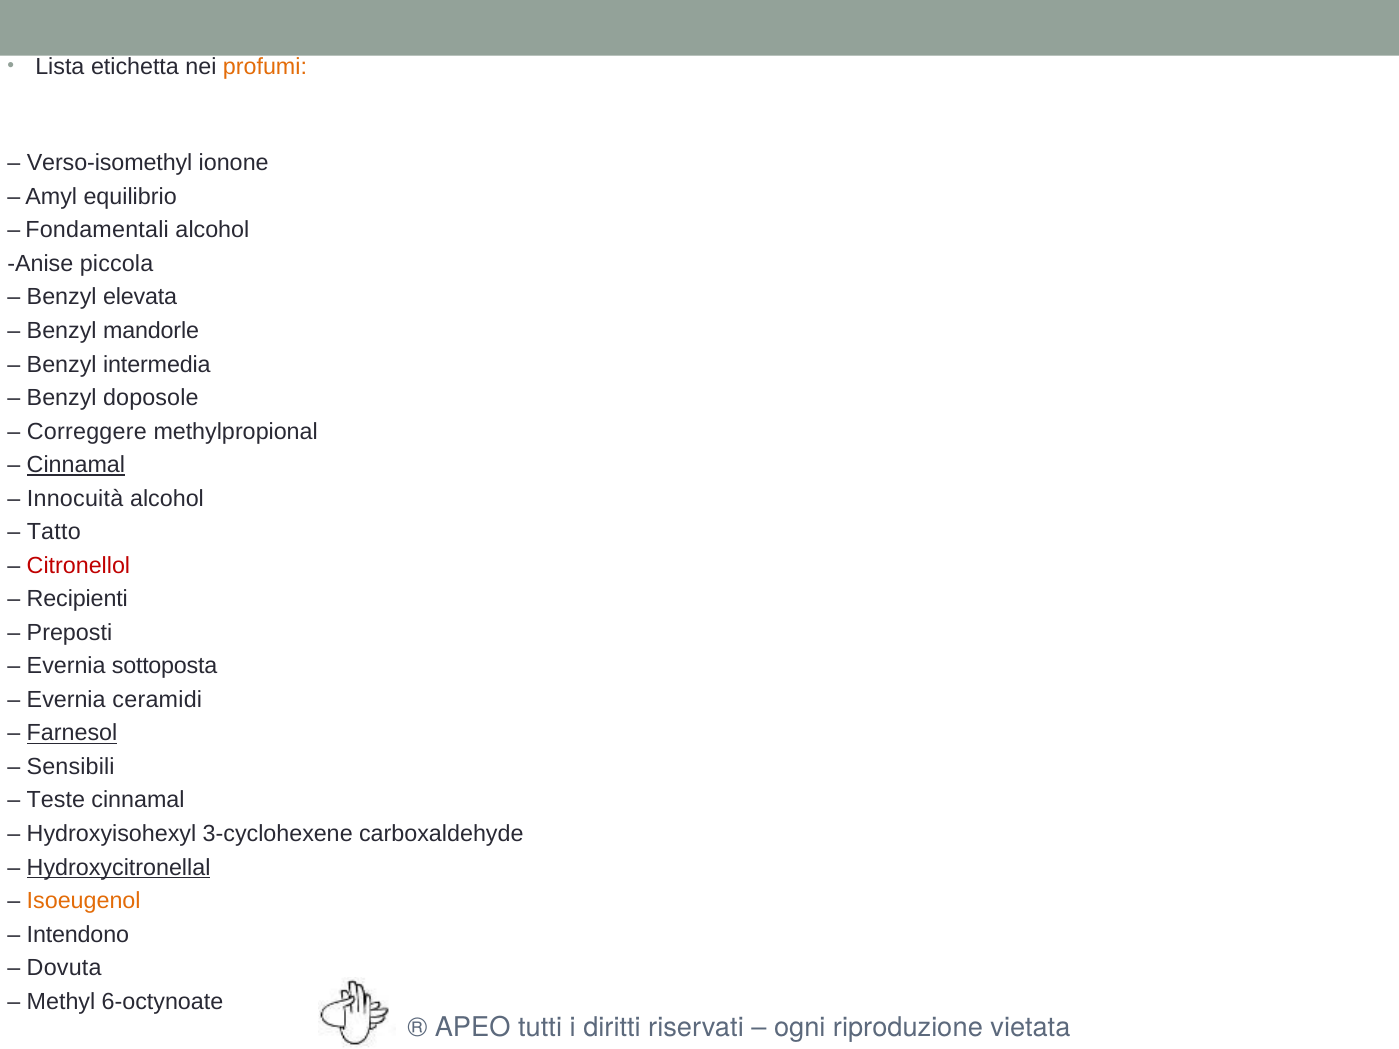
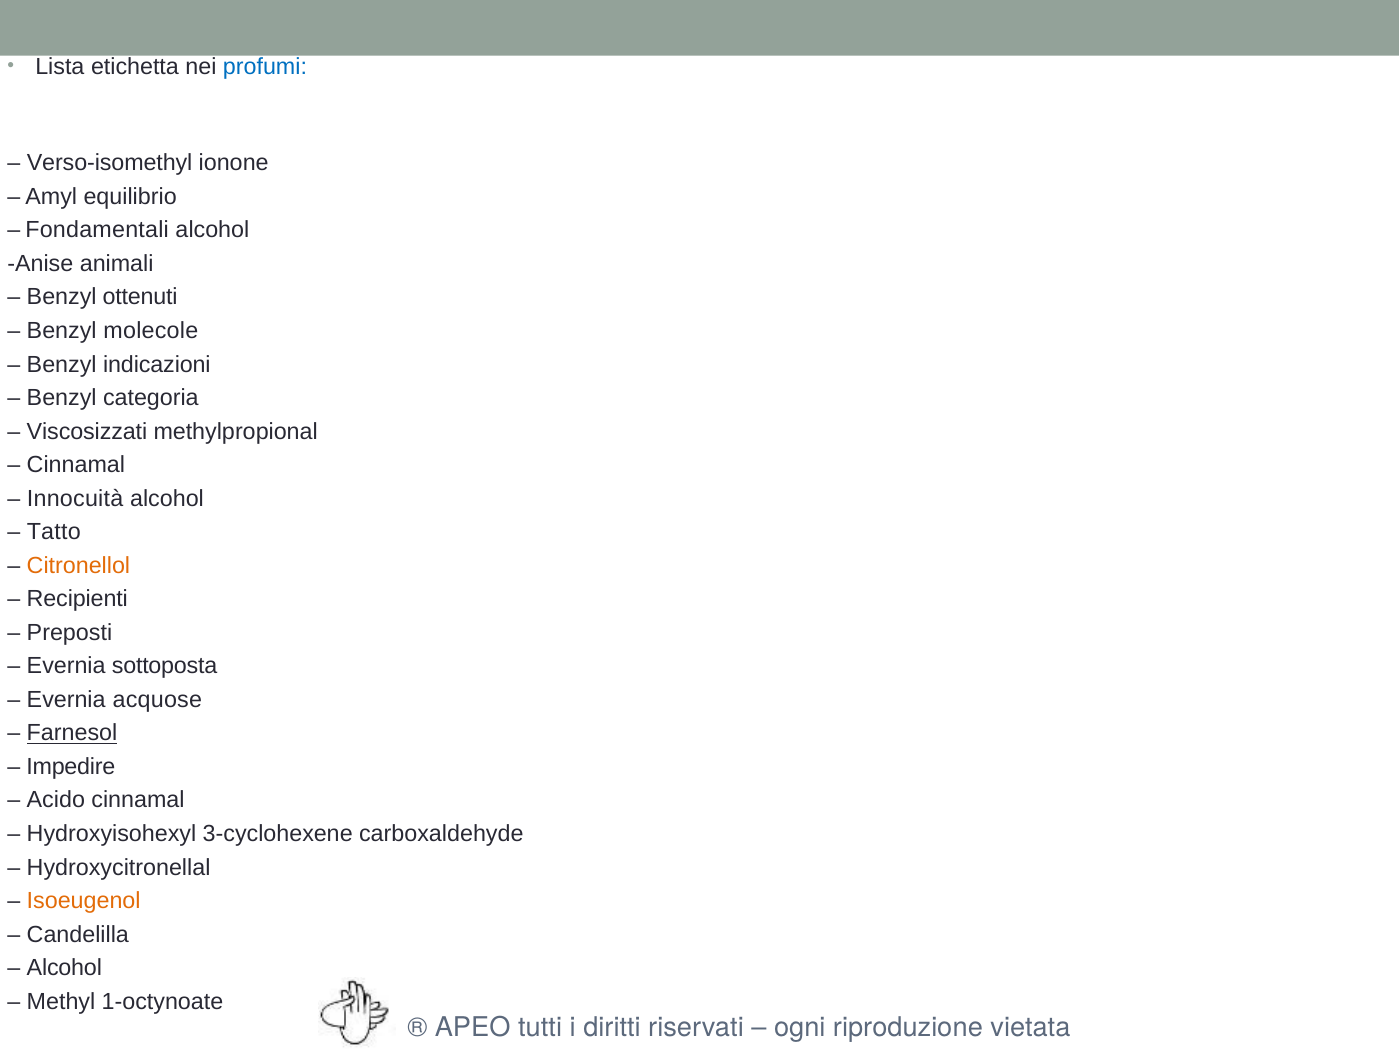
profumi colour: orange -> blue (265, 67)
piccola: piccola -> animali (117, 264)
elevata: elevata -> ottenuti (140, 297)
mandorle: mandorle -> molecole (151, 331)
intermedia: intermedia -> indicazioni (157, 364)
doposole: doposole -> categoria (151, 398)
Correggere: Correggere -> Viscosizzati (87, 432)
Cinnamal underline: present -> none (76, 465)
Citronellol colour: red -> orange (78, 566)
ceramidi: ceramidi -> acquose (157, 700)
Sensibili: Sensibili -> Impedire (71, 767)
Teste: Teste -> Acido (56, 800)
Hydroxycitronellal underline: present -> none (119, 868)
Intendono: Intendono -> Candelilla (78, 935)
Dovuta: Dovuta -> Alcohol (64, 968)
6-octynoate: 6-octynoate -> 1-octynoate (162, 1002)
